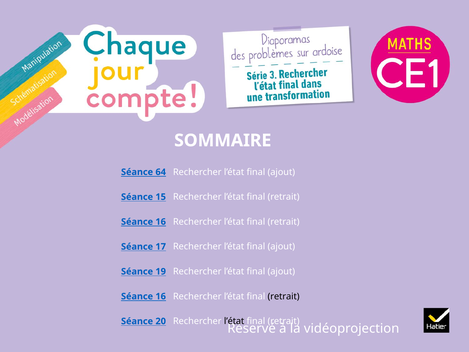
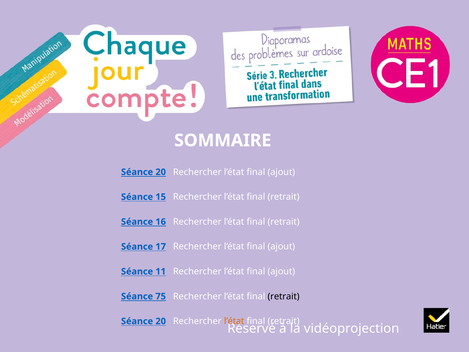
64: 64 -> 20 (161, 172)
19: 19 -> 11 (161, 271)
16: 16 -> 75 (161, 296)
l’état colour: black -> orange (234, 321)
